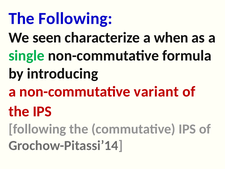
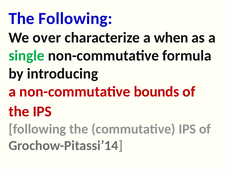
seen: seen -> over (47, 37)
variant: variant -> bounds (156, 91)
